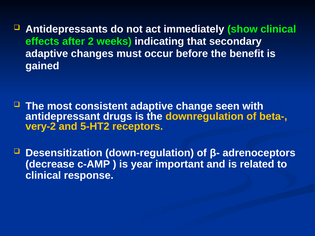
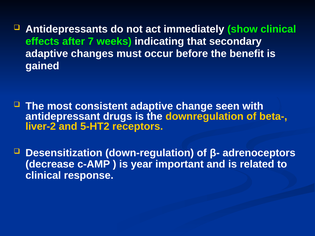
2: 2 -> 7 (91, 42)
very-2: very-2 -> liver-2 (41, 127)
